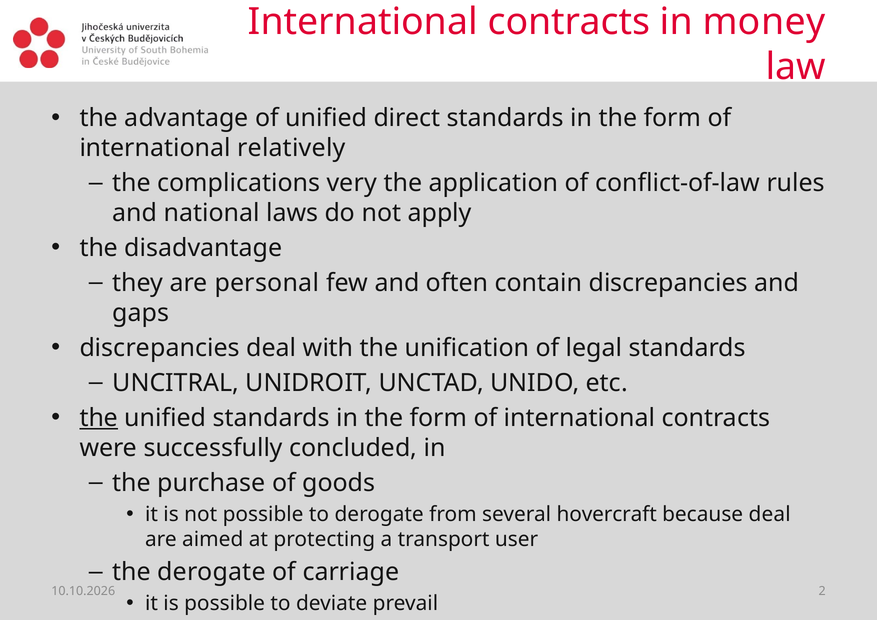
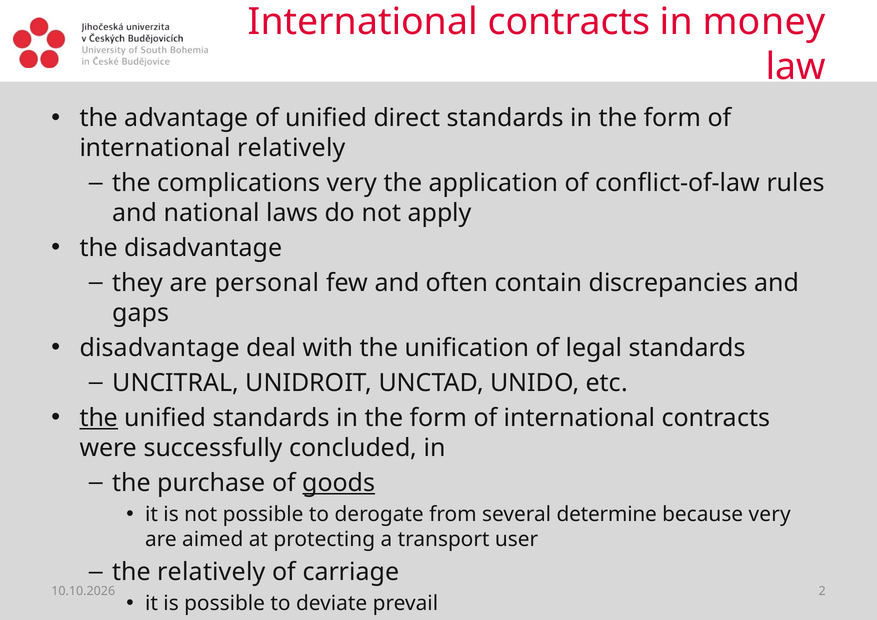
discrepancies: discrepancies -> disadvantage (160, 348)
goods underline: none -> present (339, 483)
hovercraft: hovercraft -> determine (607, 514)
because deal: deal -> very (770, 514)
the derogate: derogate -> relatively (211, 572)
